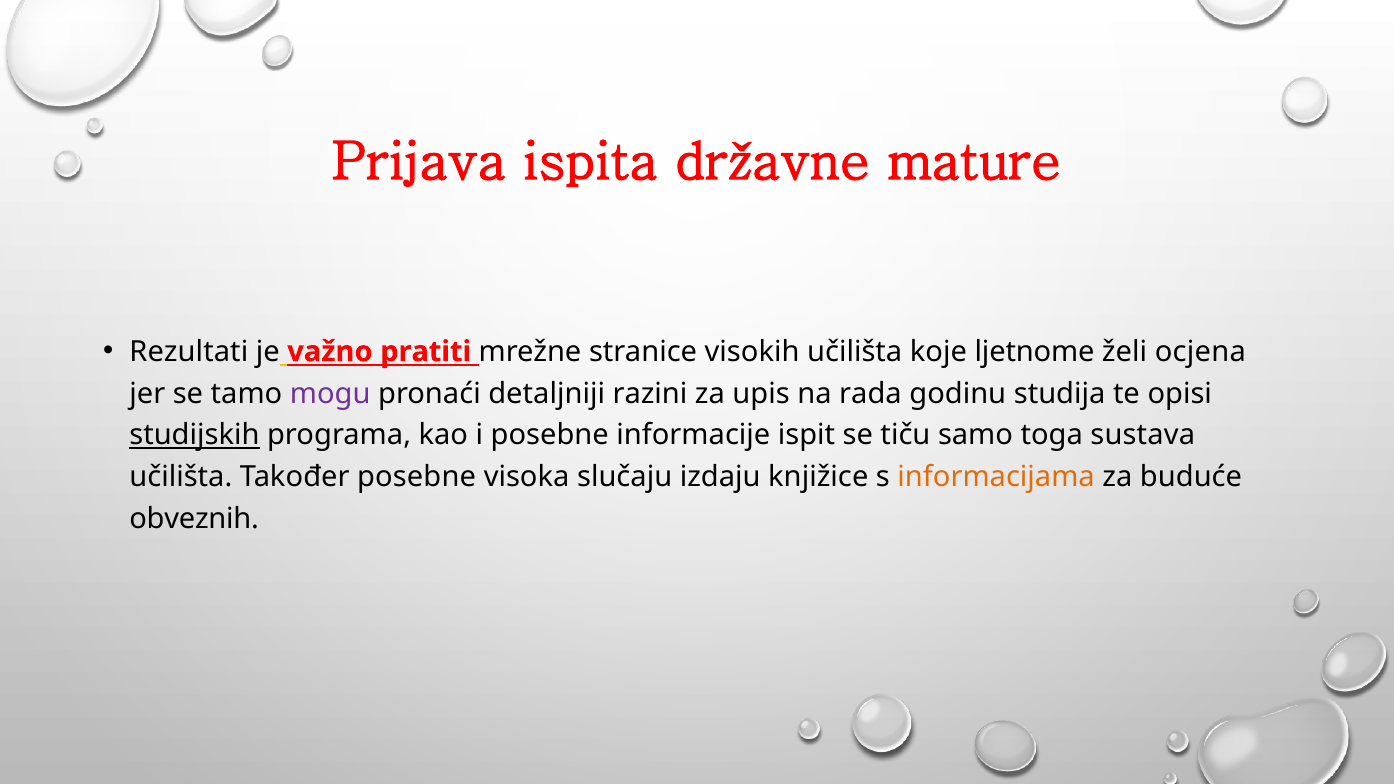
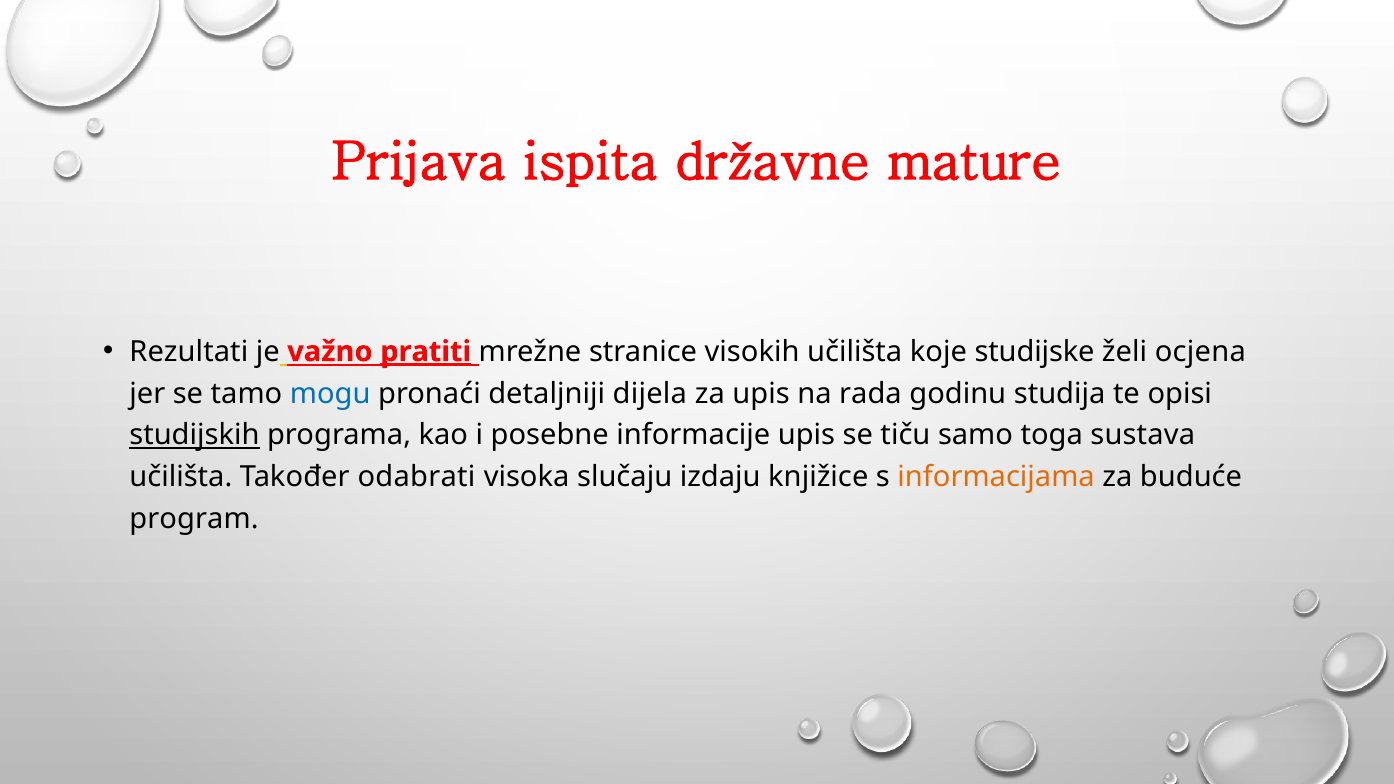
pratiti underline: none -> present (426, 352)
ljetnome: ljetnome -> studijske (1035, 352)
mogu colour: purple -> blue (330, 394)
razini: razini -> dijela (650, 394)
informacije ispit: ispit -> upis (806, 435)
Također posebne: posebne -> odabrati (416, 477)
obveznih: obveznih -> program (194, 519)
